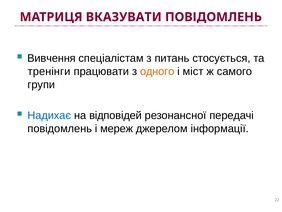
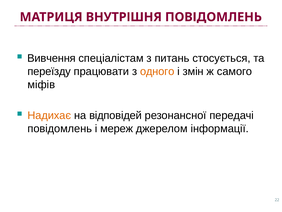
ВКАЗУВАТИ: ВКАЗУВАТИ -> ВНУТРІШНЯ (124, 17)
тренінги: тренінги -> переїзду (49, 71)
міст: міст -> змін (193, 71)
групи: групи -> міфів (41, 84)
Надихає colour: blue -> orange (49, 115)
